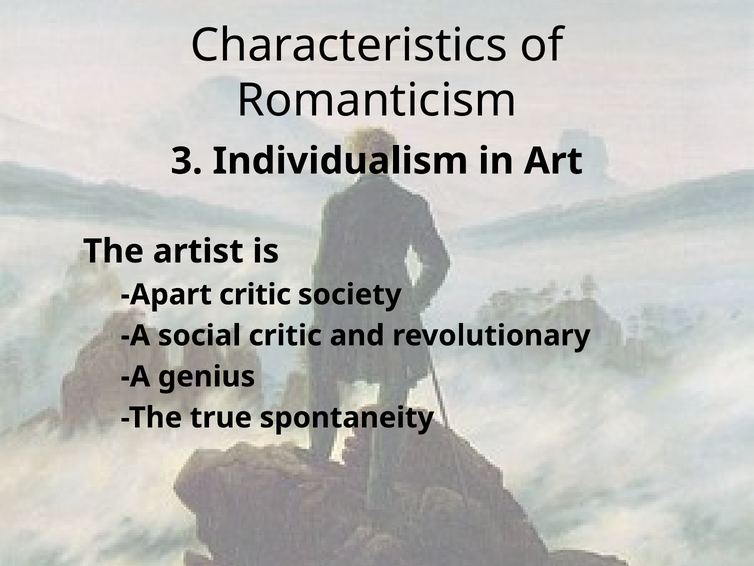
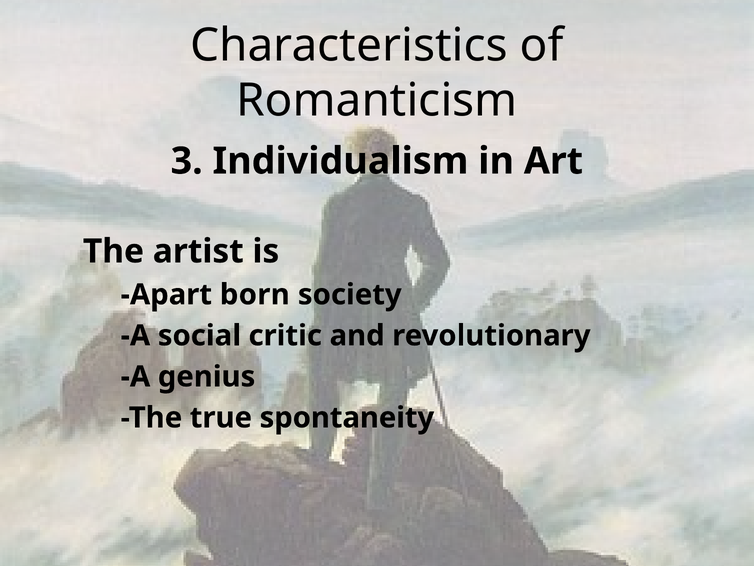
Apart critic: critic -> born (255, 294)
